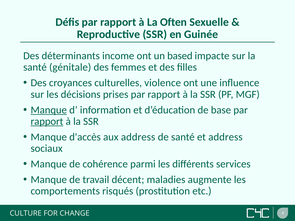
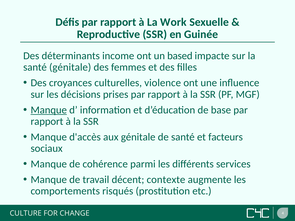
Often: Often -> Work (173, 22)
rapport underline: present -> none (47, 122)
aux address: address -> génitale (138, 137)
et address: address -> facteurs (226, 137)
maladies: maladies -> contexte (166, 180)
